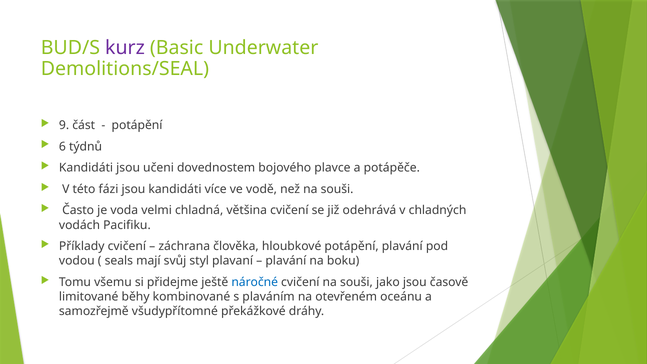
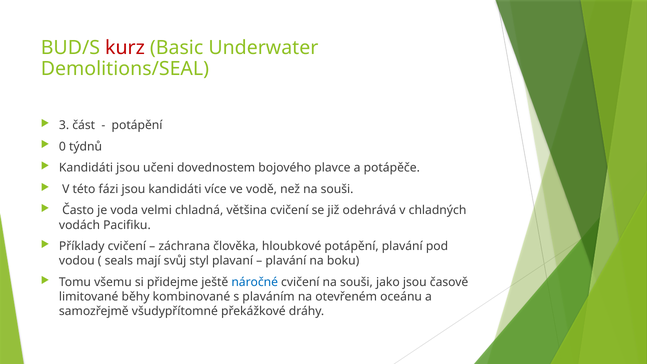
kurz colour: purple -> red (125, 48)
9: 9 -> 3 (64, 125)
6: 6 -> 0 (62, 147)
